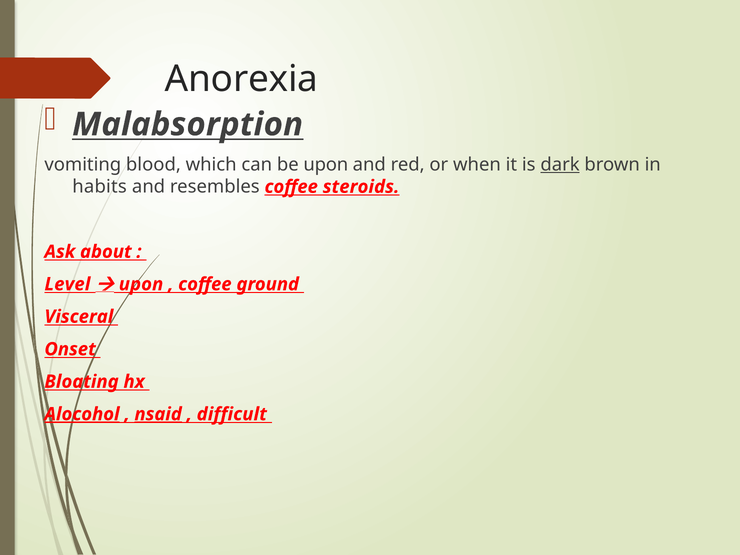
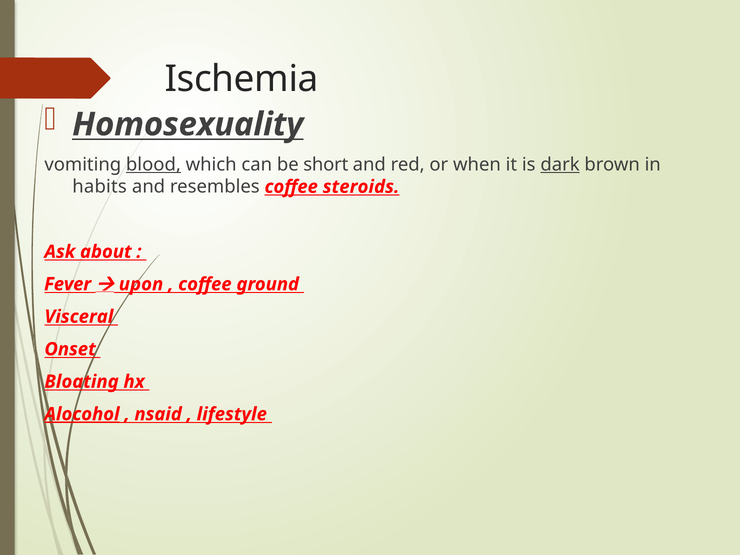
Anorexia: Anorexia -> Ischemia (242, 79)
Malabsorption: Malabsorption -> Homosexuality (188, 124)
blood underline: none -> present (153, 165)
be upon: upon -> short (326, 165)
Level: Level -> Fever (68, 284)
nsaid underline: present -> none (158, 414)
difficult: difficult -> lifestyle (232, 414)
